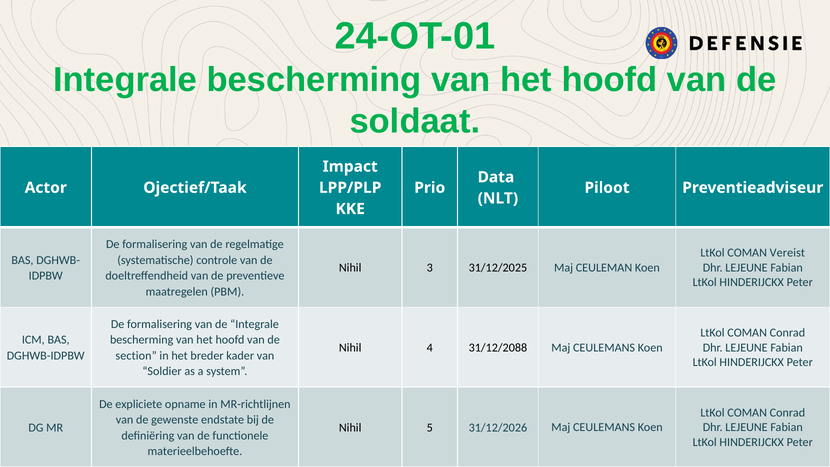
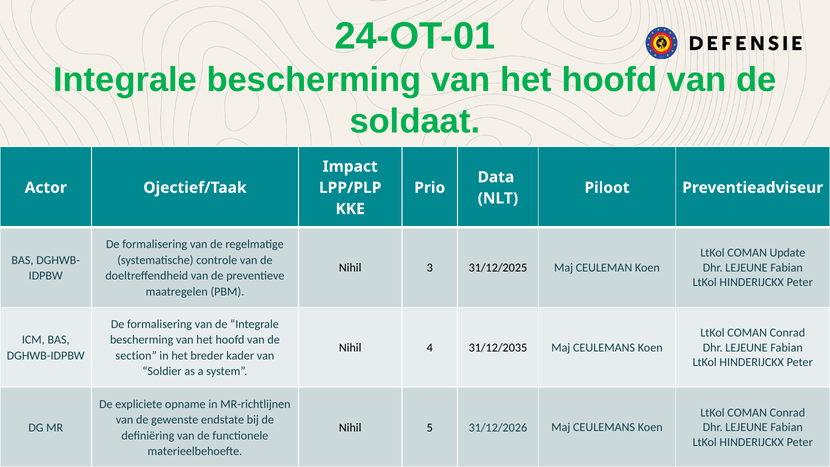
Vereist: Vereist -> Update (787, 253)
31/12/2088: 31/12/2088 -> 31/12/2035 (498, 348)
